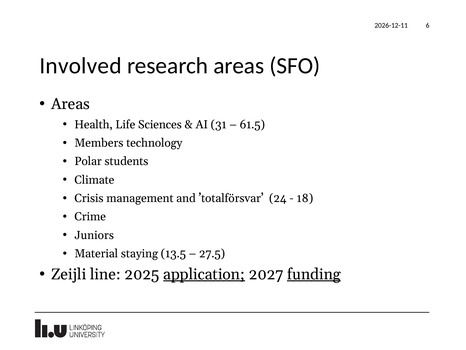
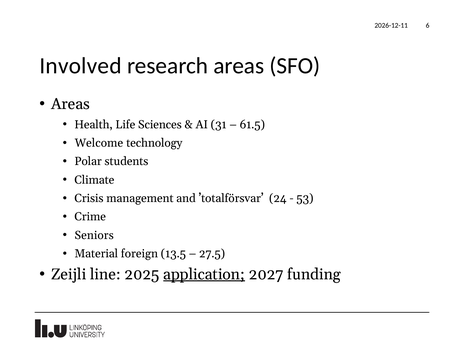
Members: Members -> Welcome (99, 143)
18: 18 -> 53 (305, 198)
Juniors: Juniors -> Seniors (94, 235)
staying: staying -> foreign (139, 253)
funding underline: present -> none (314, 274)
